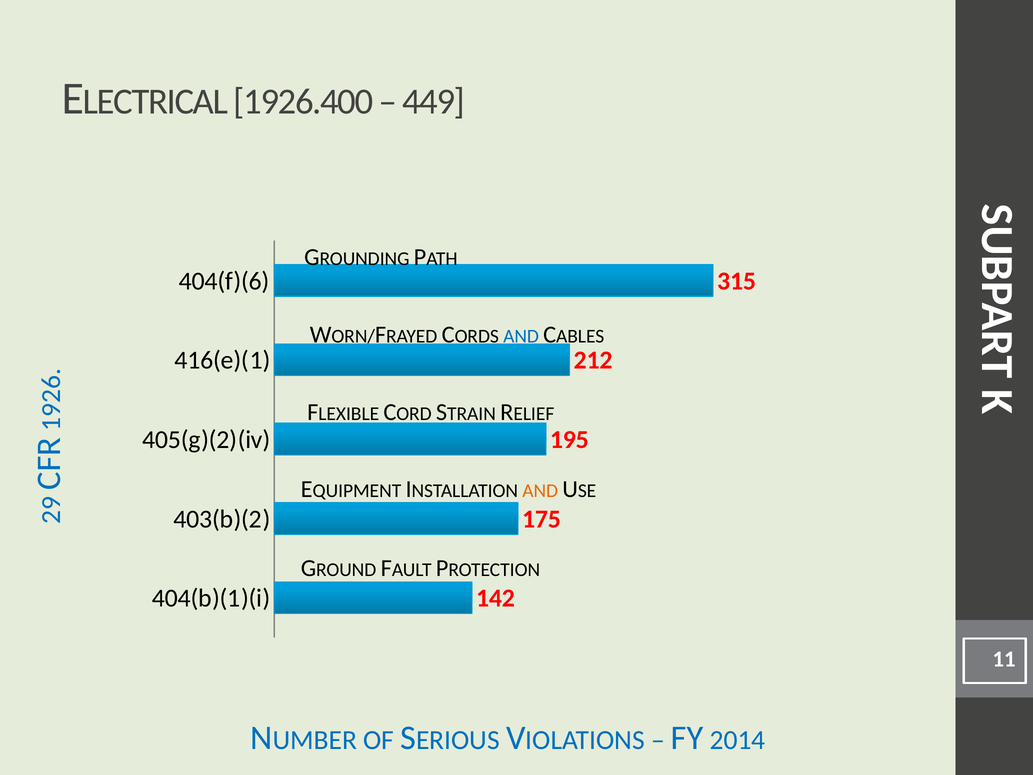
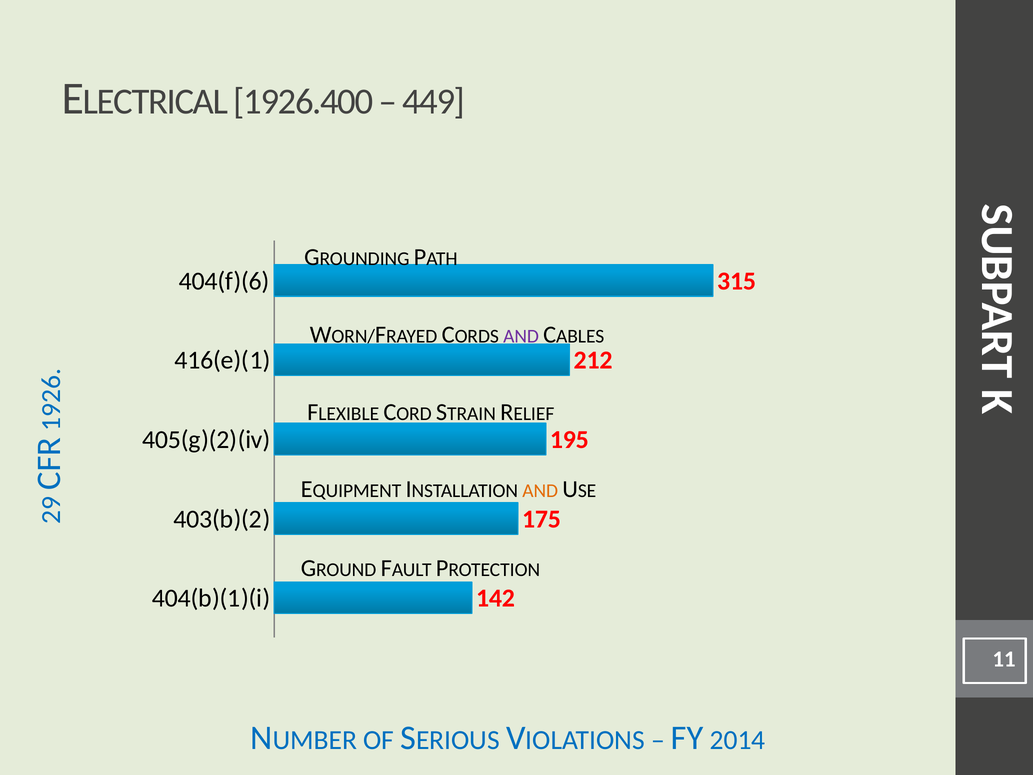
AND colour: blue -> purple (521, 336)
